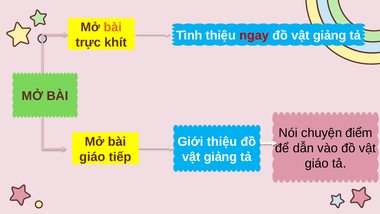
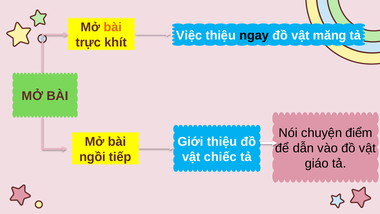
Tình: Tình -> Việc (189, 35)
ngay colour: red -> black (254, 35)
giảng: giảng -> măng (330, 35)
giáo: giáo -> ngồi (92, 157)
giảng: giảng -> chiếc (220, 157)
